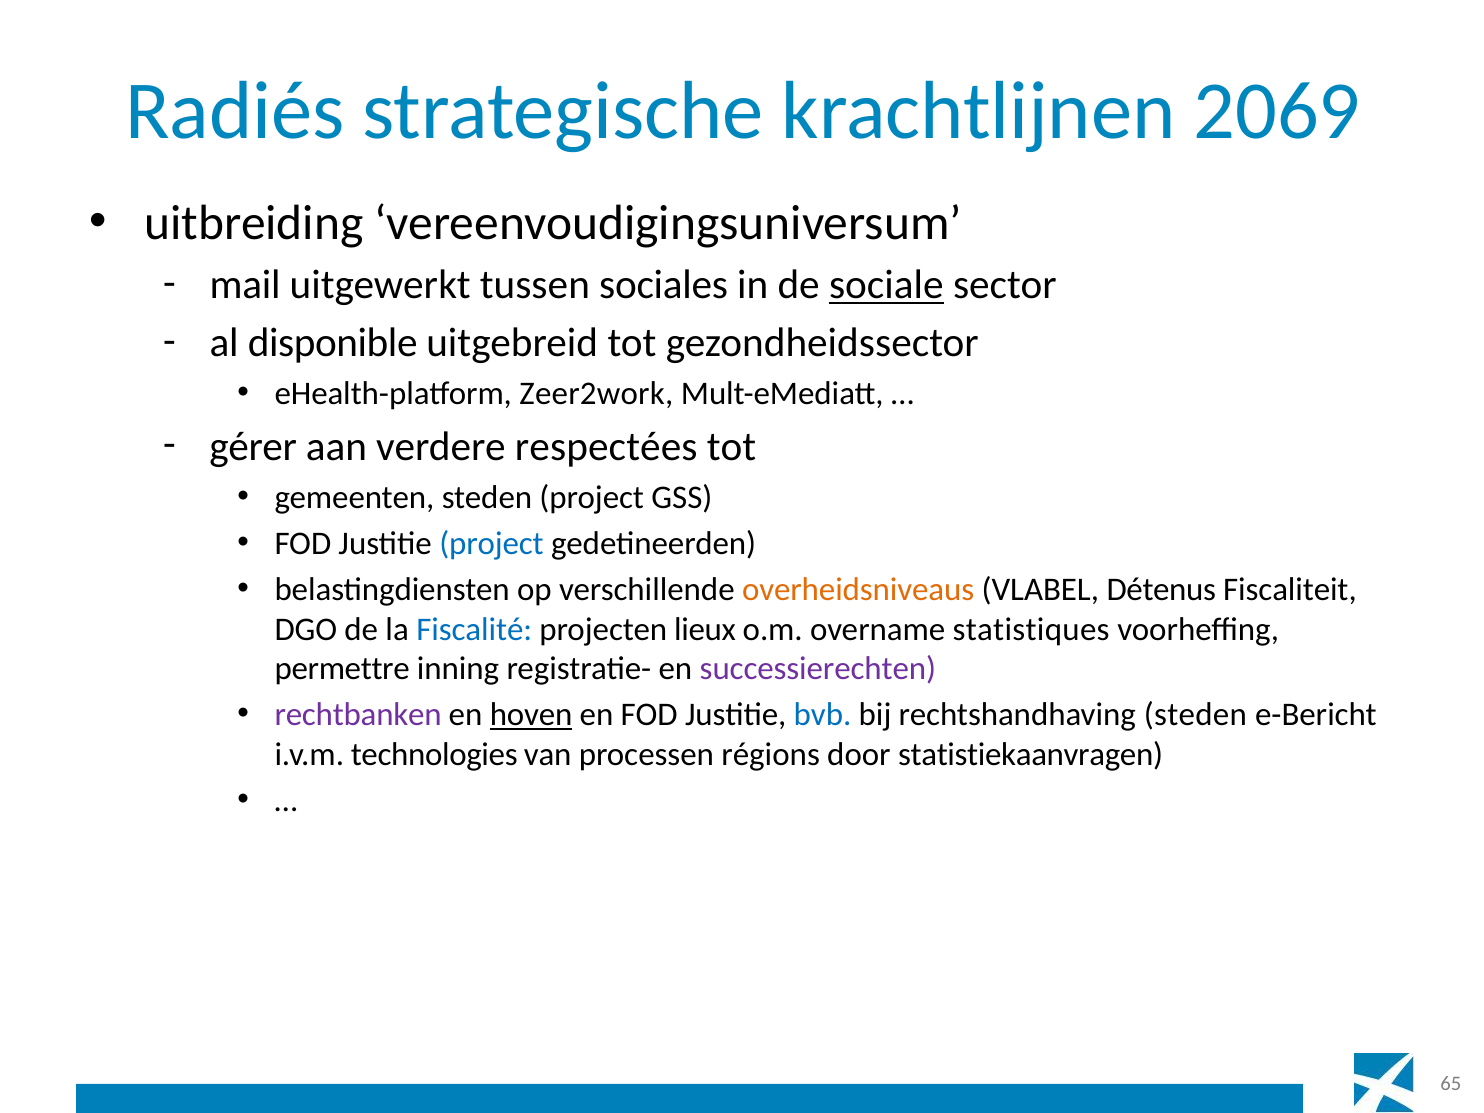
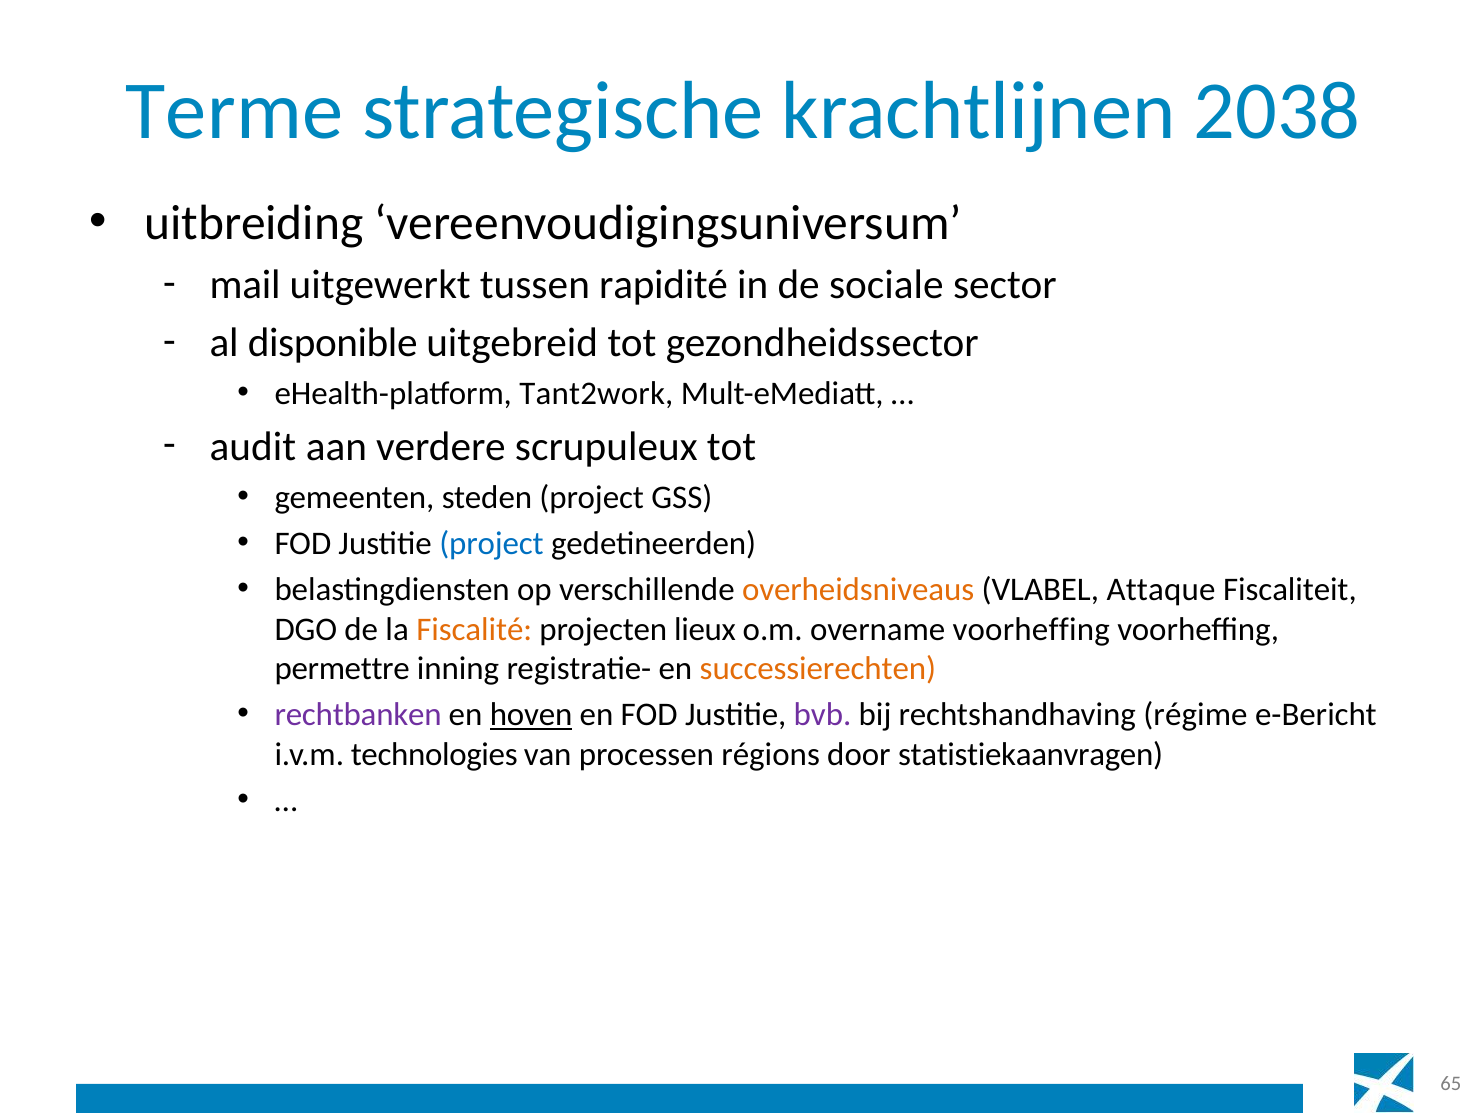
Radiés: Radiés -> Terme (234, 111)
2069: 2069 -> 2038 (1277, 111)
sociales: sociales -> rapidité (664, 285)
sociale underline: present -> none (886, 285)
Zeer2work: Zeer2work -> Tant2work (596, 393)
gérer: gérer -> audit (253, 447)
respectées: respectées -> scrupuleux (606, 447)
Détenus: Détenus -> Attaque (1161, 590)
Fiscalité colour: blue -> orange (474, 629)
overname statistiques: statistiques -> voorheffing (1031, 629)
successierechten colour: purple -> orange (818, 669)
bvb colour: blue -> purple (823, 715)
rechtshandhaving steden: steden -> régime (1195, 715)
